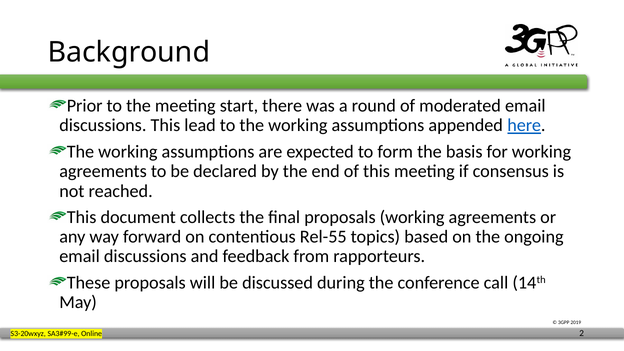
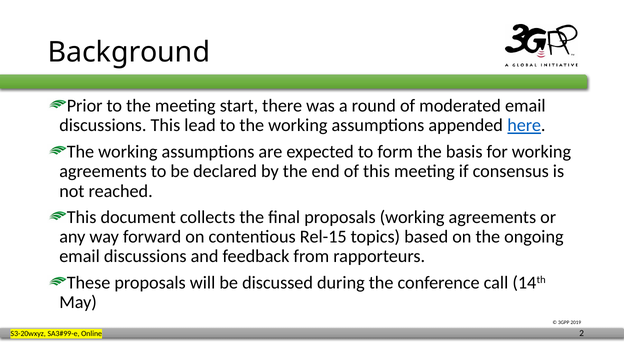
Rel-55: Rel-55 -> Rel-15 (323, 237)
